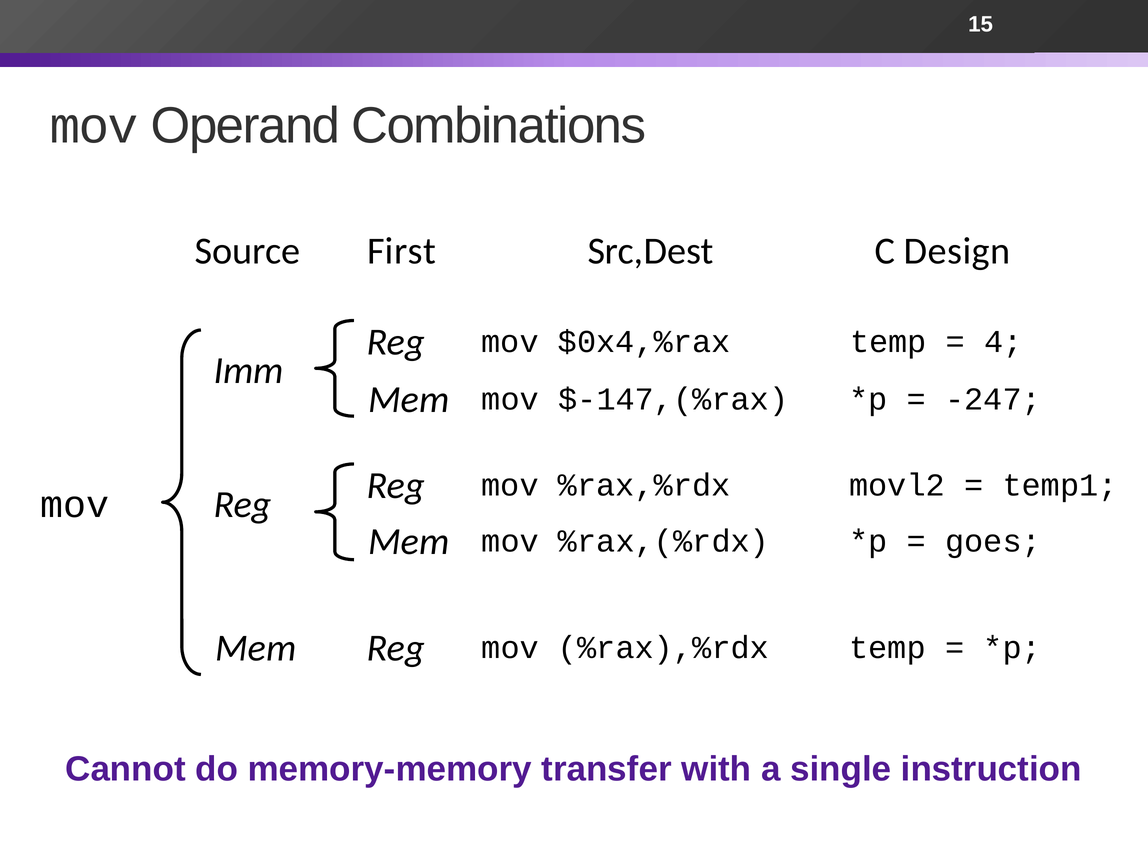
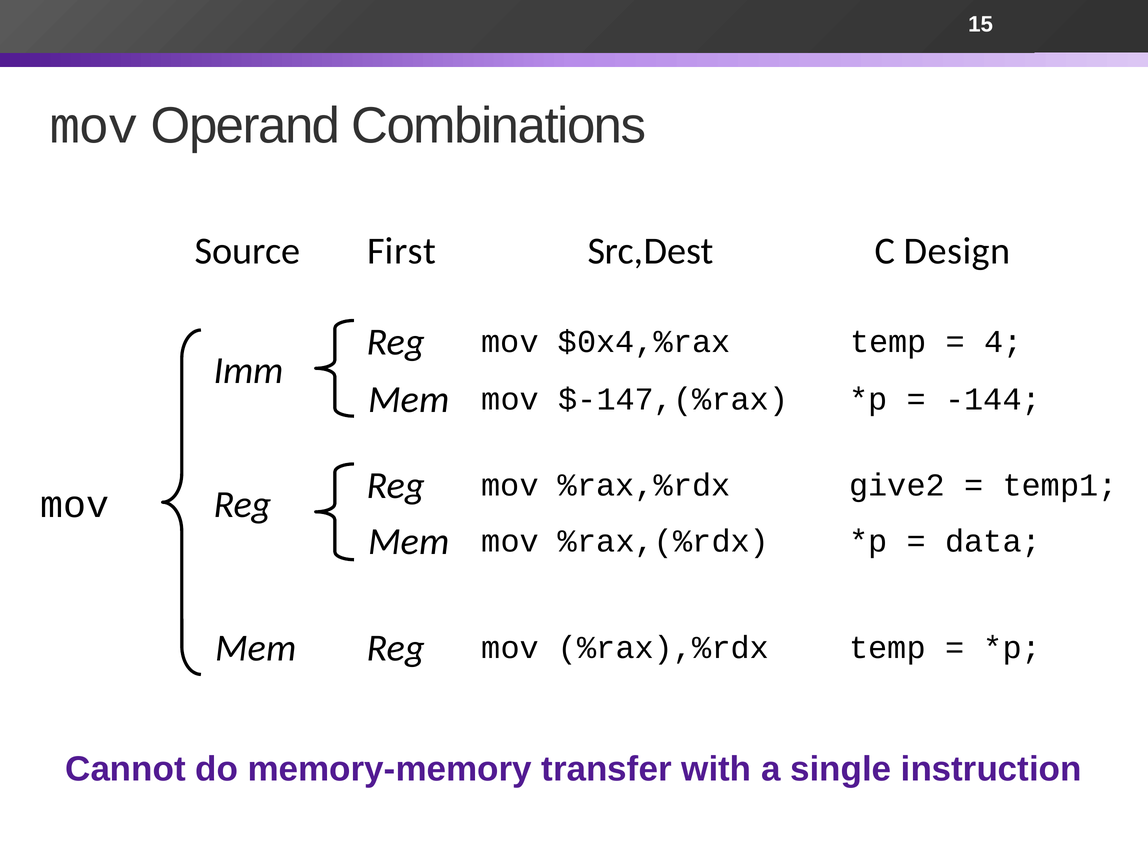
-247: -247 -> -144 (993, 399)
movl2: movl2 -> give2 (897, 485)
goes: goes -> data (993, 541)
